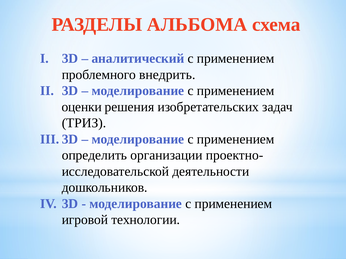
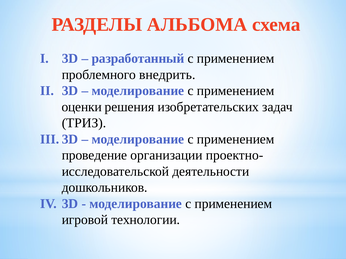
аналитический: аналитический -> разработанный (138, 59)
определить: определить -> проведение (94, 156)
